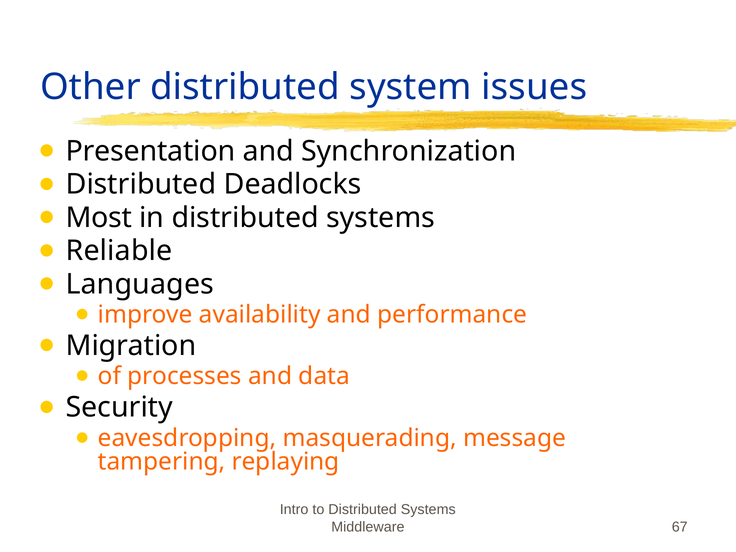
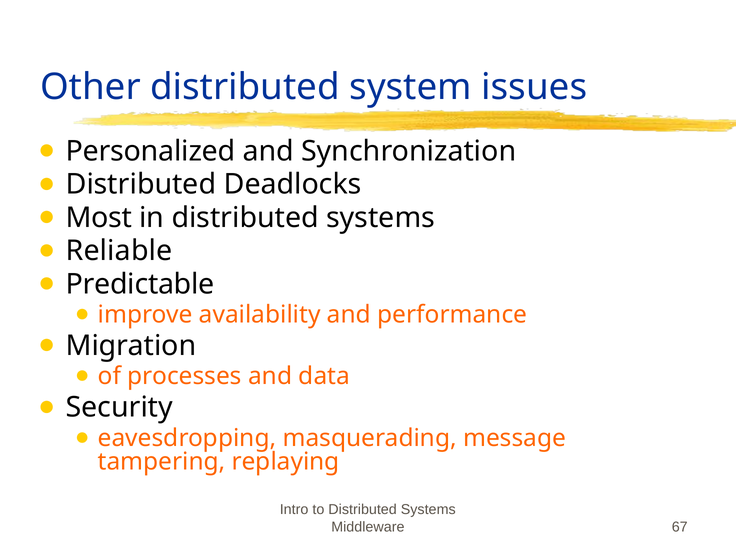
Presentation: Presentation -> Personalized (151, 151)
Languages: Languages -> Predictable (140, 284)
